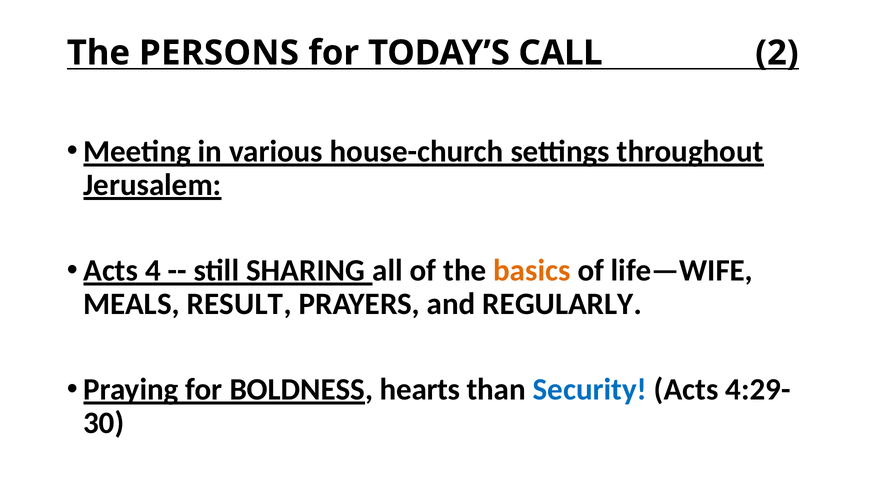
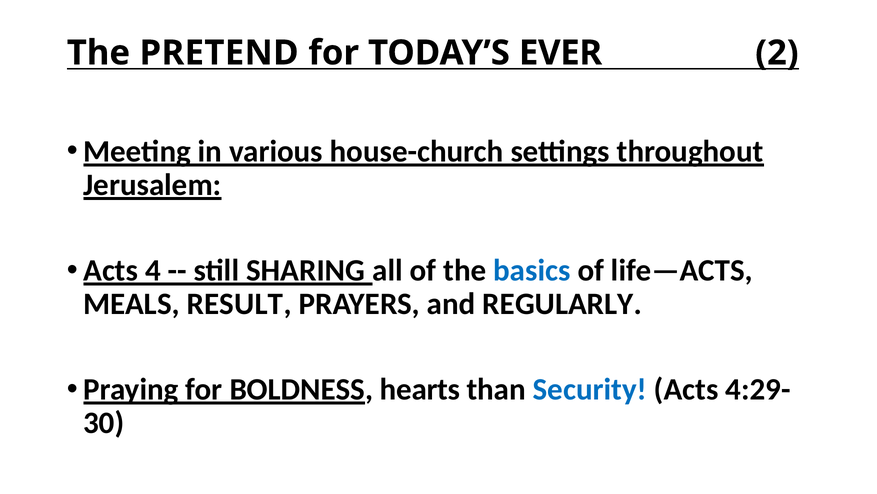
PERSONS: PERSONS -> PRETEND (219, 53)
CALL: CALL -> EVER (561, 53)
basics colour: orange -> blue (532, 270)
life—WIFE: life—WIFE -> life—ACTS (682, 270)
